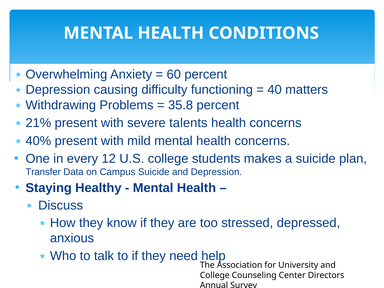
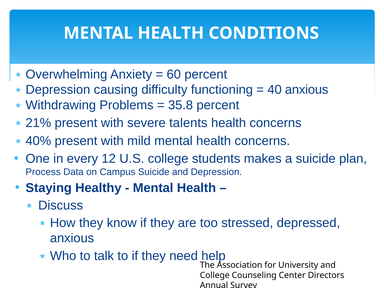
40 matters: matters -> anxious (307, 90)
Transfer: Transfer -> Process (43, 172)
